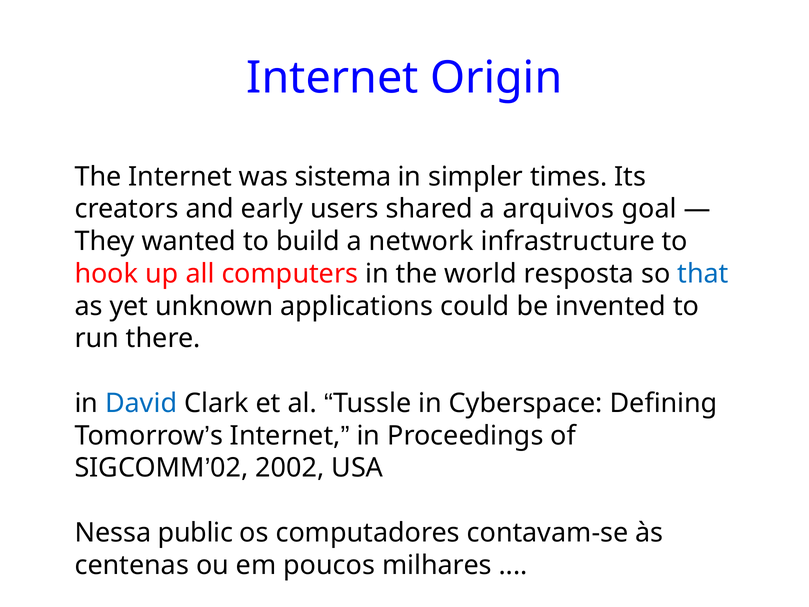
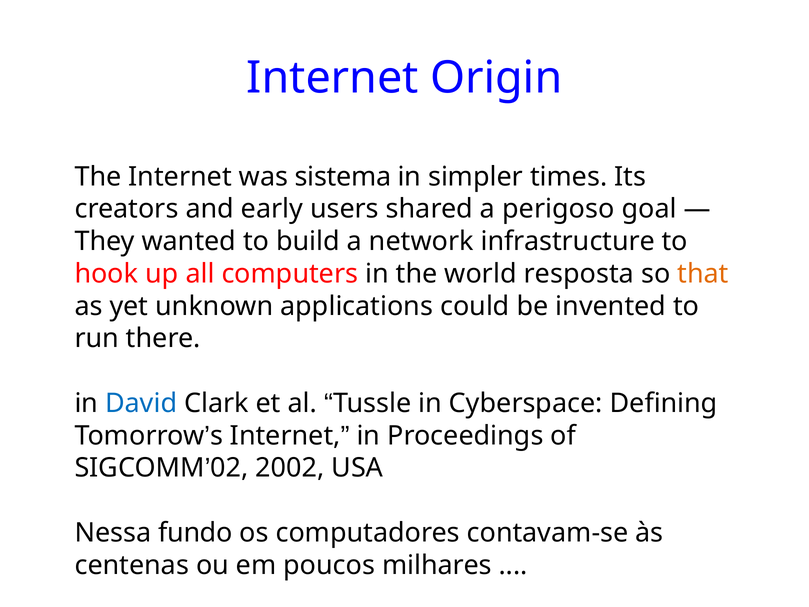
arquivos: arquivos -> perigoso (558, 209)
that colour: blue -> orange (703, 274)
public: public -> fundo (195, 533)
